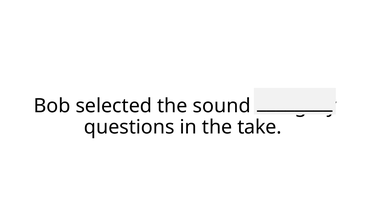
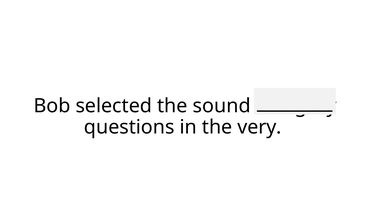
take: take -> very (259, 127)
